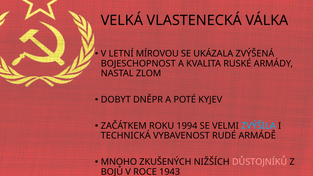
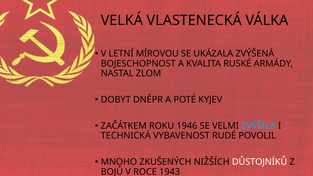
1994: 1994 -> 1946 (187, 126)
ARMÁDĚ: ARMÁDĚ -> POVOLIL (257, 136)
DŮSTOJNÍKŮ colour: pink -> white (260, 162)
